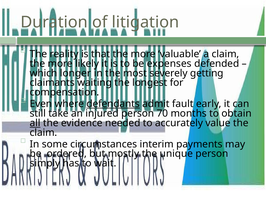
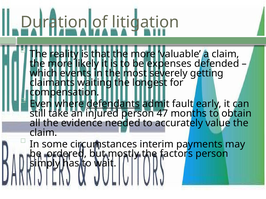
longer: longer -> events (76, 73)
70: 70 -> 47 (162, 114)
all underline: present -> none (35, 123)
unique: unique -> factors (176, 154)
